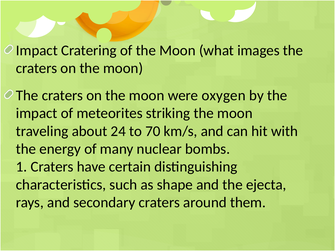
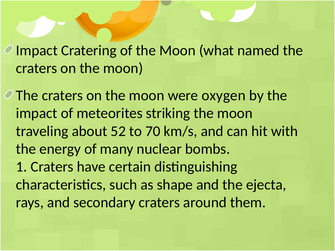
images: images -> named (258, 50)
24: 24 -> 52 (118, 131)
